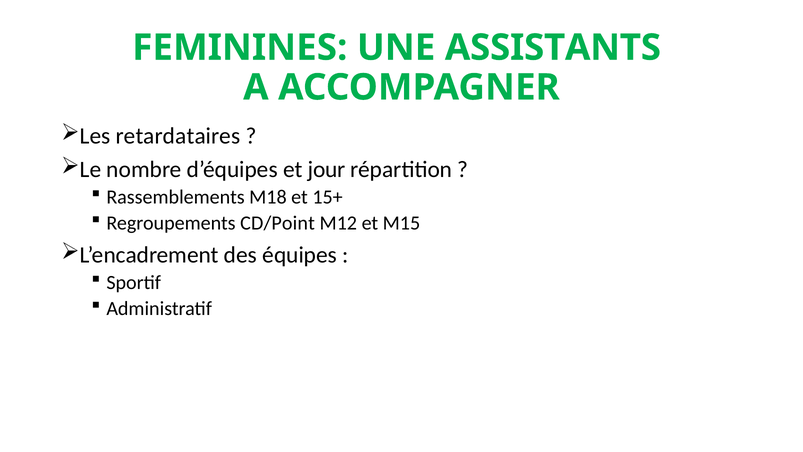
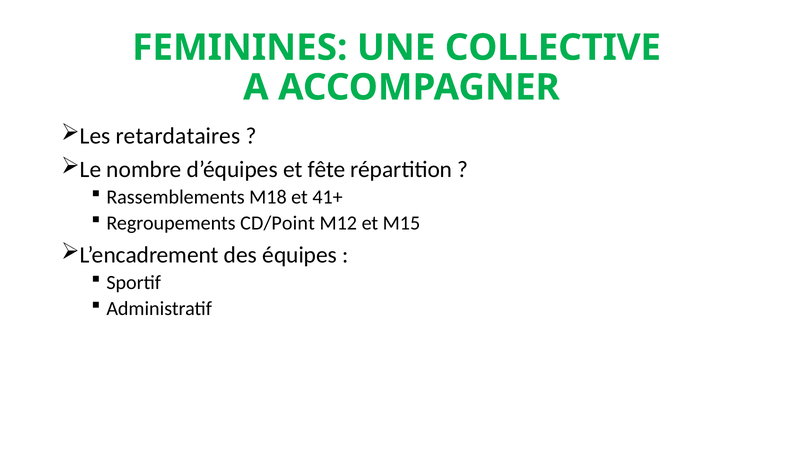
ASSISTANTS: ASSISTANTS -> COLLECTIVE (553, 48)
jour: jour -> fête (327, 169)
15+: 15+ -> 41+ (328, 197)
